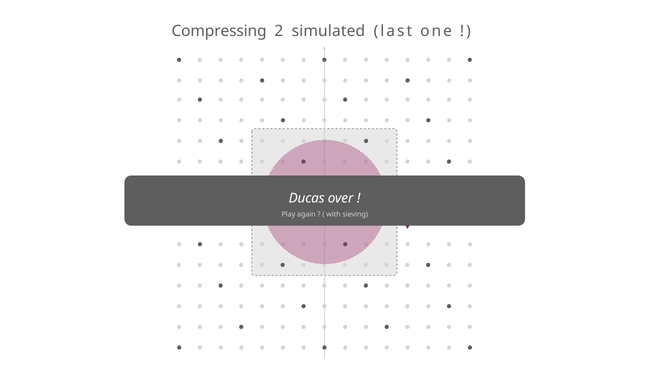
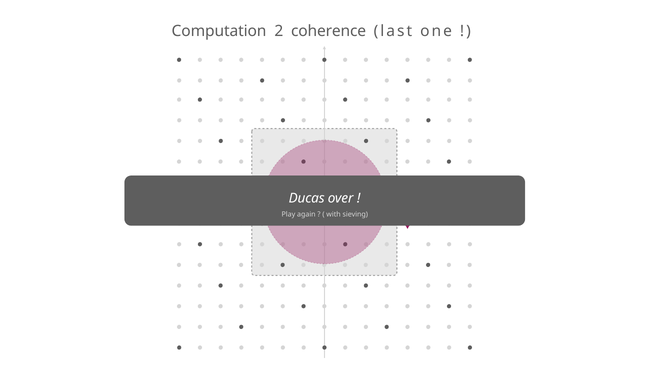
Compressing: Compressing -> Computation (219, 31)
simulated: simulated -> coherence (329, 31)
